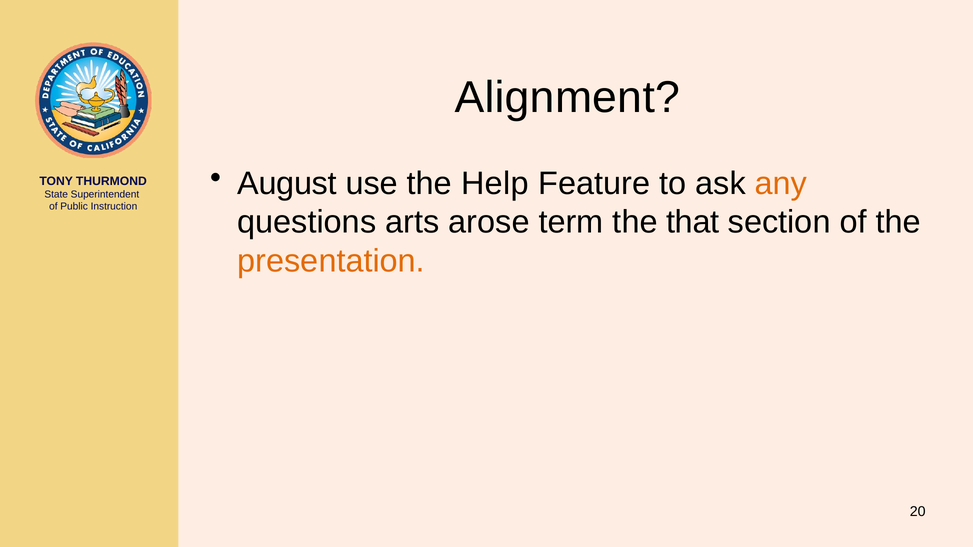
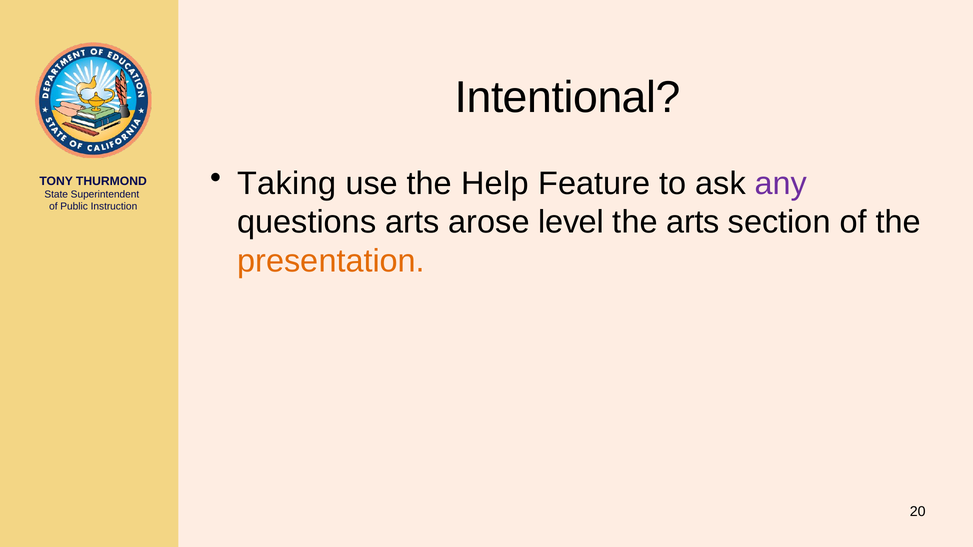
Alignment: Alignment -> Intentional (568, 97)
August: August -> Taking (287, 183)
any colour: orange -> purple (781, 183)
term: term -> level (571, 222)
the that: that -> arts (693, 222)
